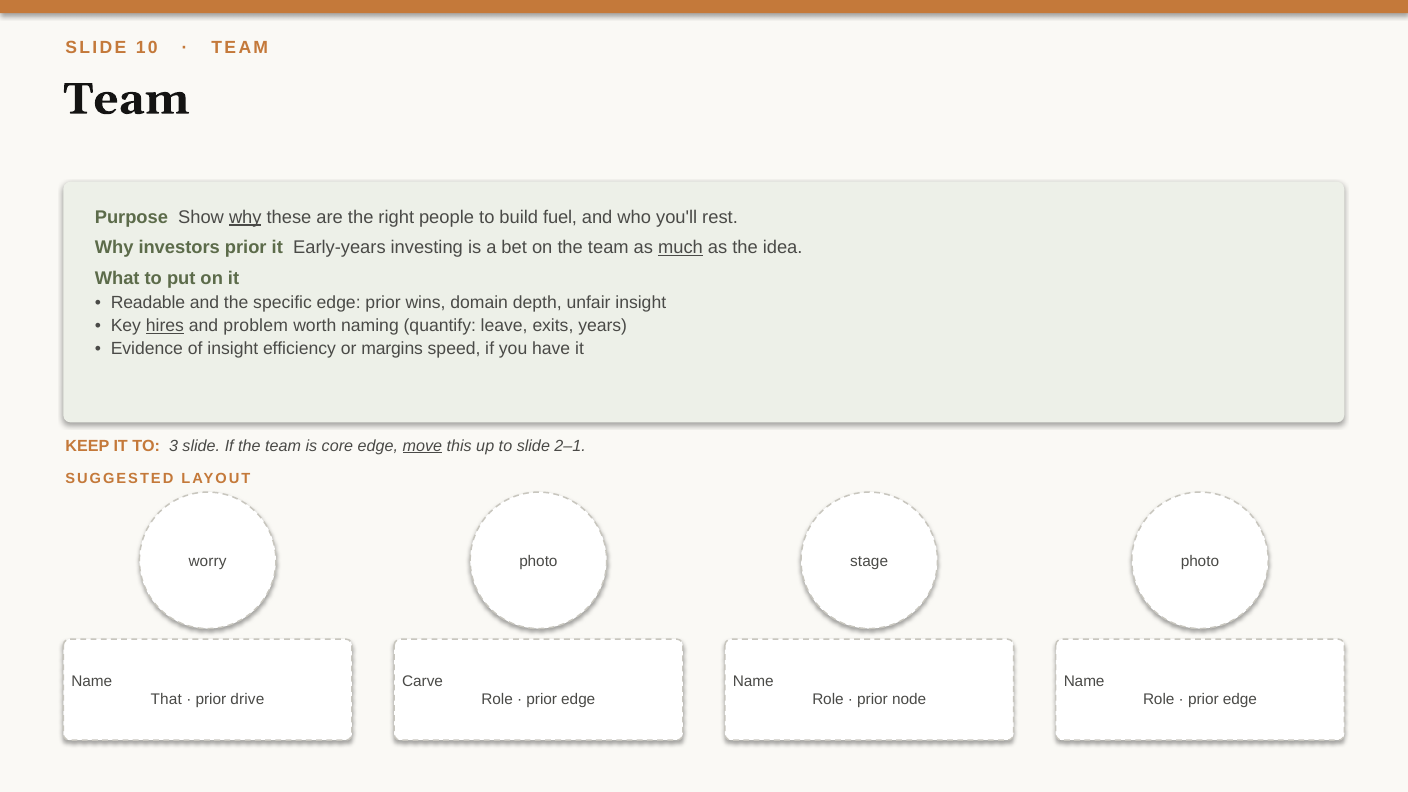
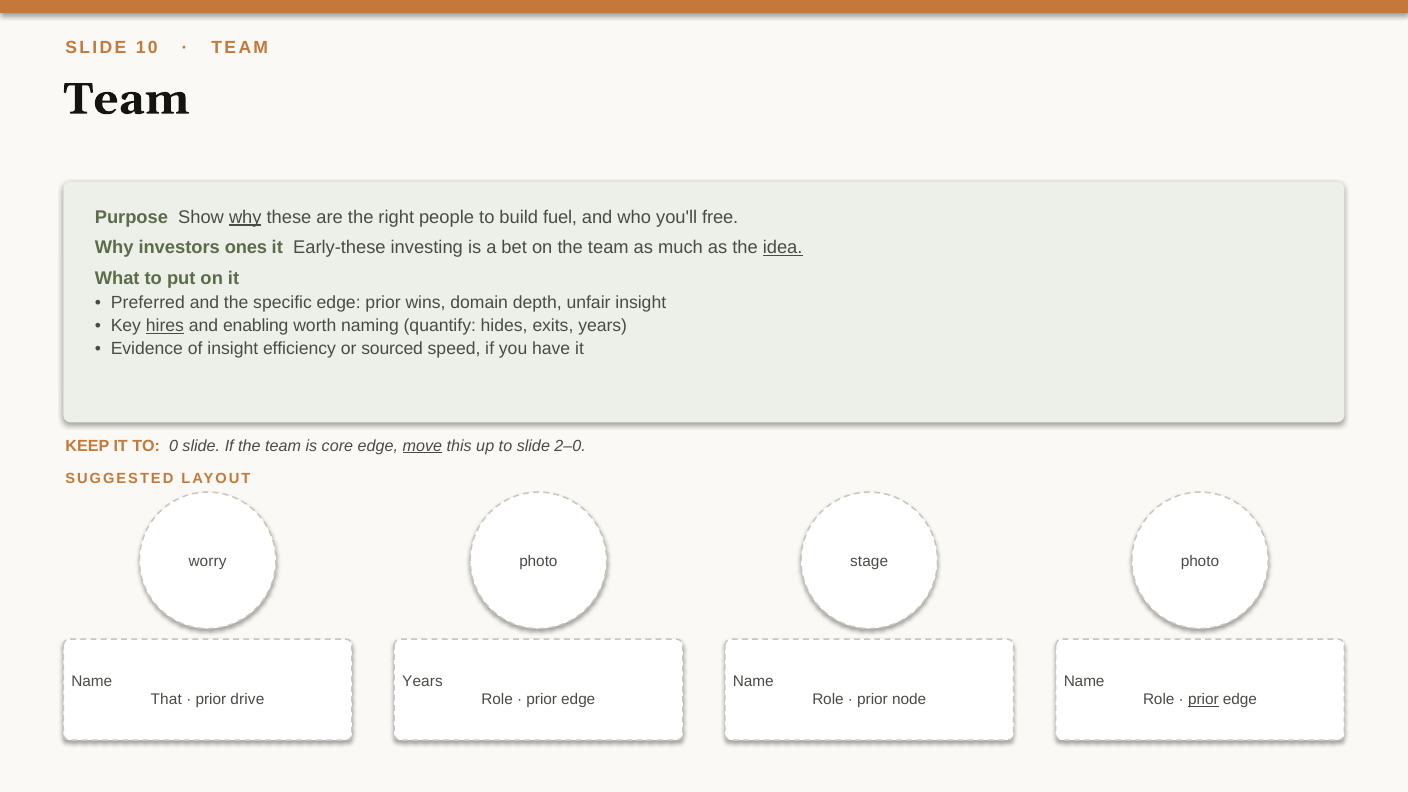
rest: rest -> free (720, 217)
investors prior: prior -> ones (246, 248)
Early-years: Early-years -> Early-these (339, 248)
much underline: present -> none (680, 248)
idea underline: none -> present (783, 248)
Readable: Readable -> Preferred (148, 303)
problem: problem -> enabling (256, 326)
leave: leave -> hides (504, 326)
margins: margins -> sourced (392, 348)
3: 3 -> 0 (174, 446)
2–1: 2–1 -> 2–0 (570, 446)
Carve: Carve -> Years (423, 681)
prior underline: none -> present (1203, 700)
